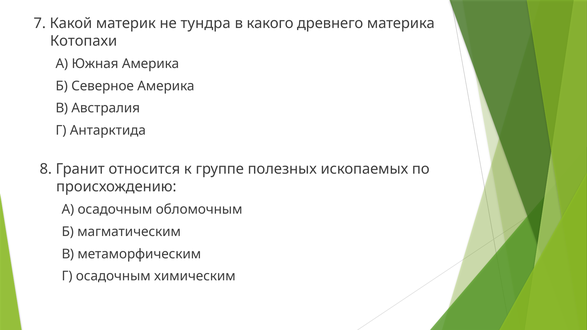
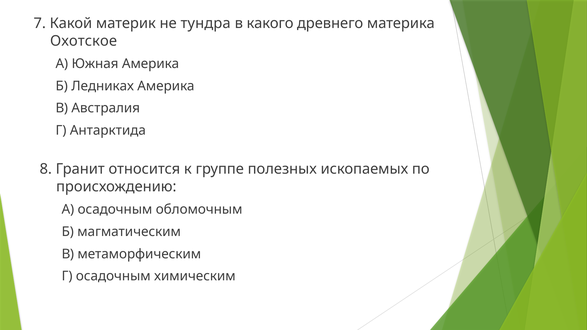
Котопахи: Котопахи -> Охотское (84, 41)
Северное: Северное -> Ледниках (103, 86)
